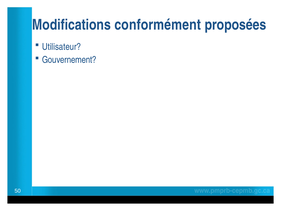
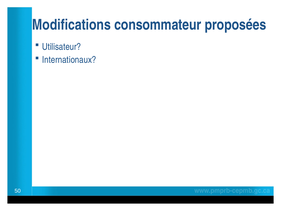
conformément: conformément -> consommateur (158, 25)
Gouvernement: Gouvernement -> Internationaux (69, 60)
